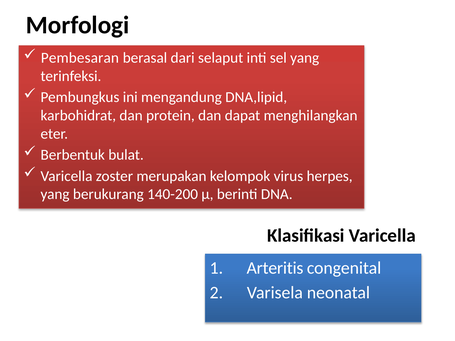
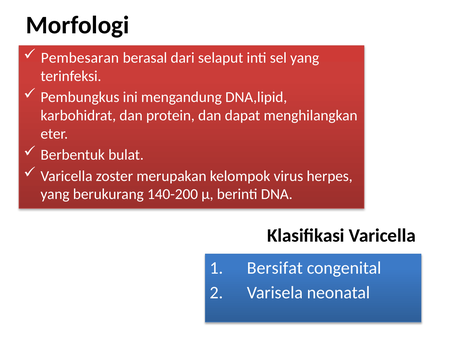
Arteritis: Arteritis -> Bersifat (275, 268)
